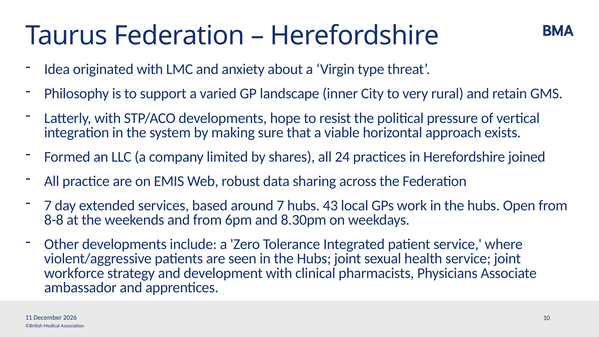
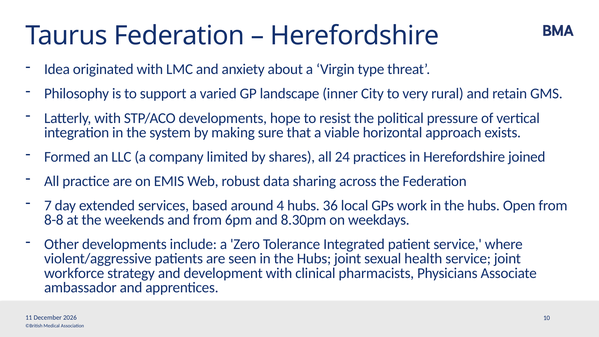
around 7: 7 -> 4 (280, 206)
43: 43 -> 36 (330, 206)
